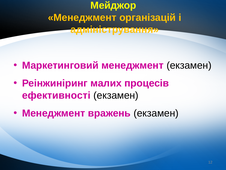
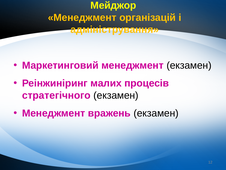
ефективності: ефективності -> стратегічного (56, 95)
